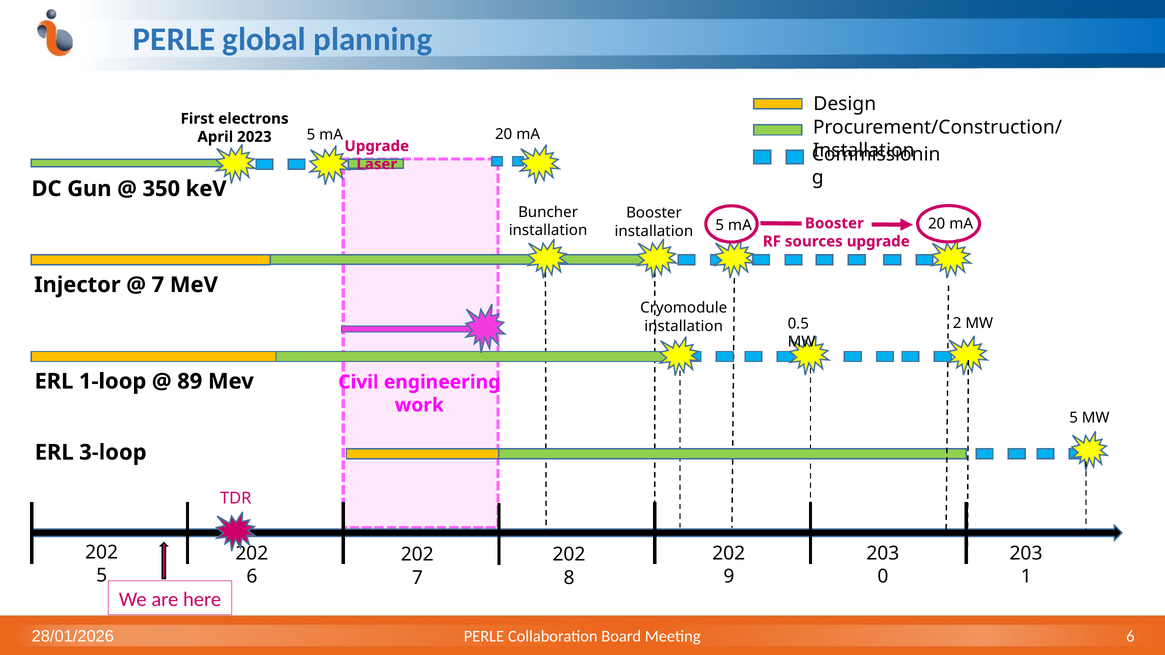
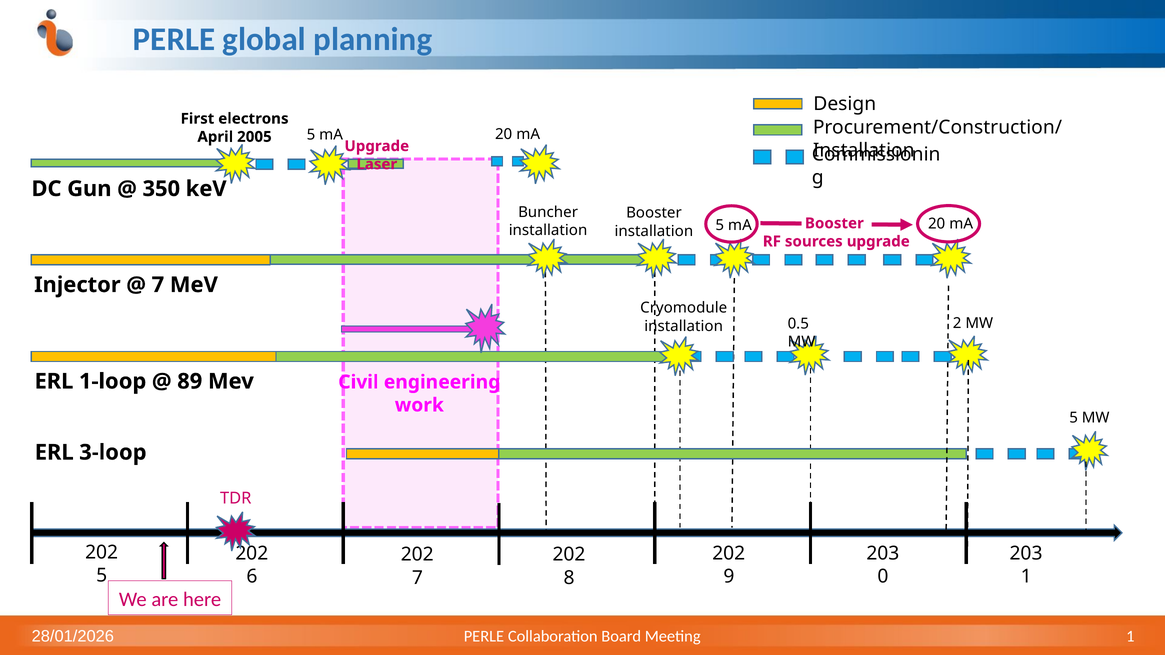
2023: 2023 -> 2005 (254, 137)
Meeting 6: 6 -> 1 (1130, 636)
